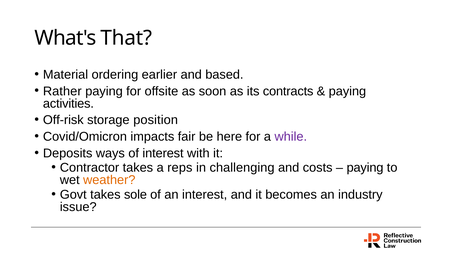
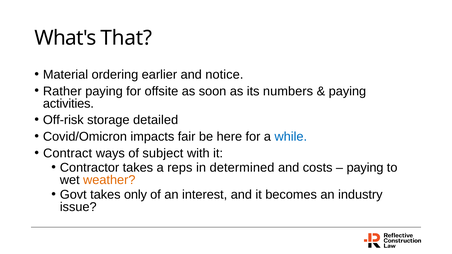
based: based -> notice (224, 75)
contracts: contracts -> numbers (288, 91)
position: position -> detailed (156, 120)
while colour: purple -> blue (291, 137)
Deposits: Deposits -> Contract (68, 153)
of interest: interest -> subject (163, 153)
challenging: challenging -> determined (242, 168)
sole: sole -> only (135, 195)
